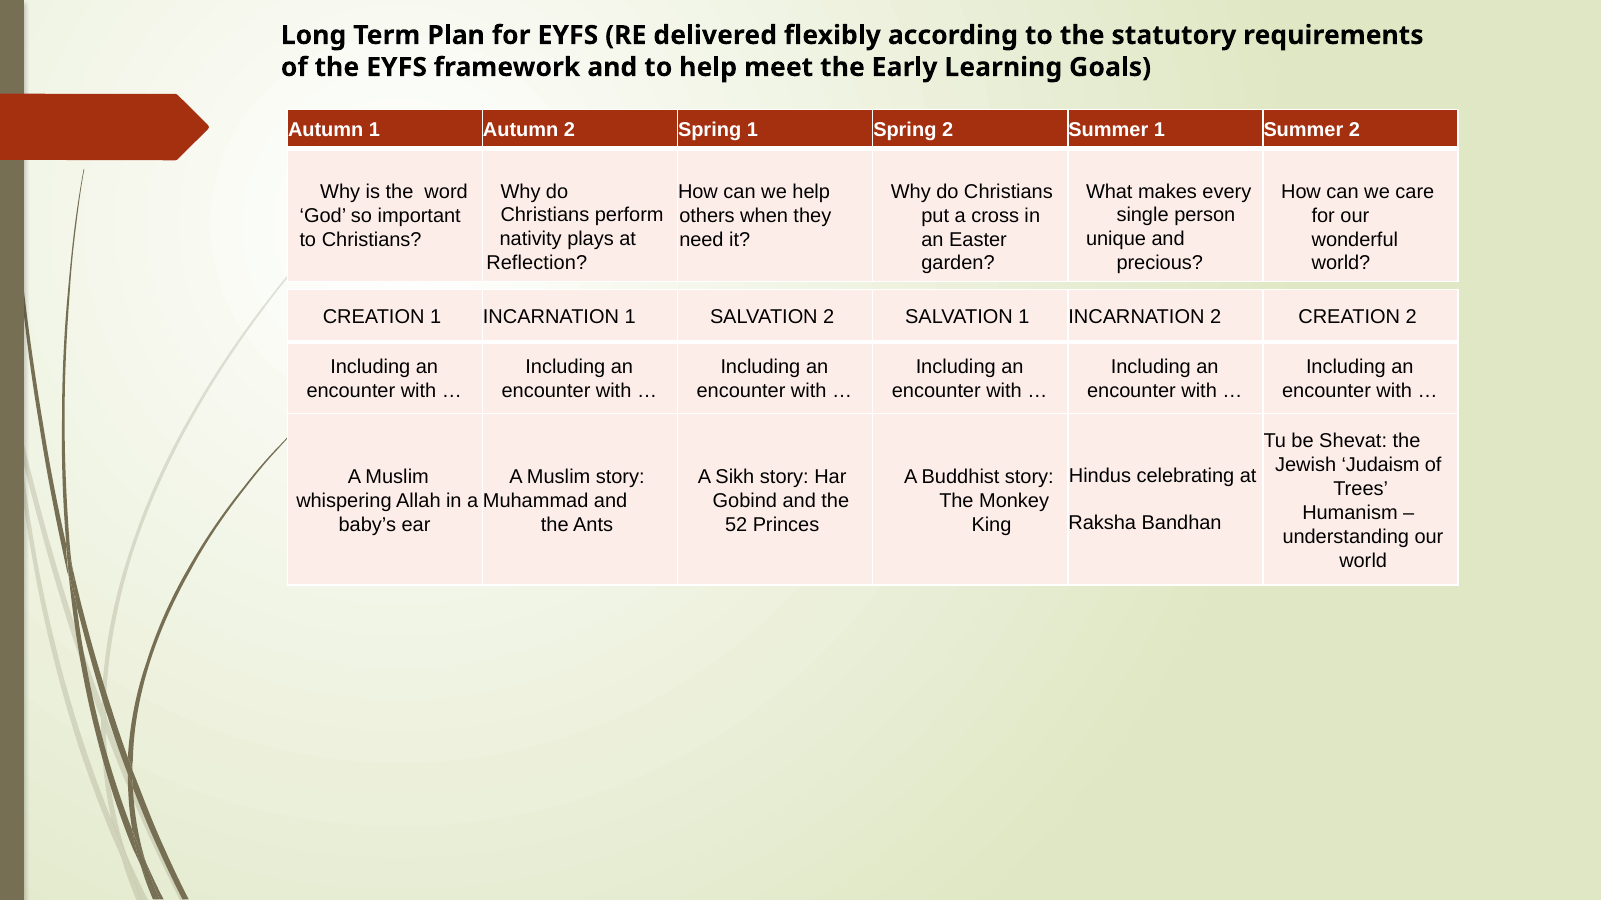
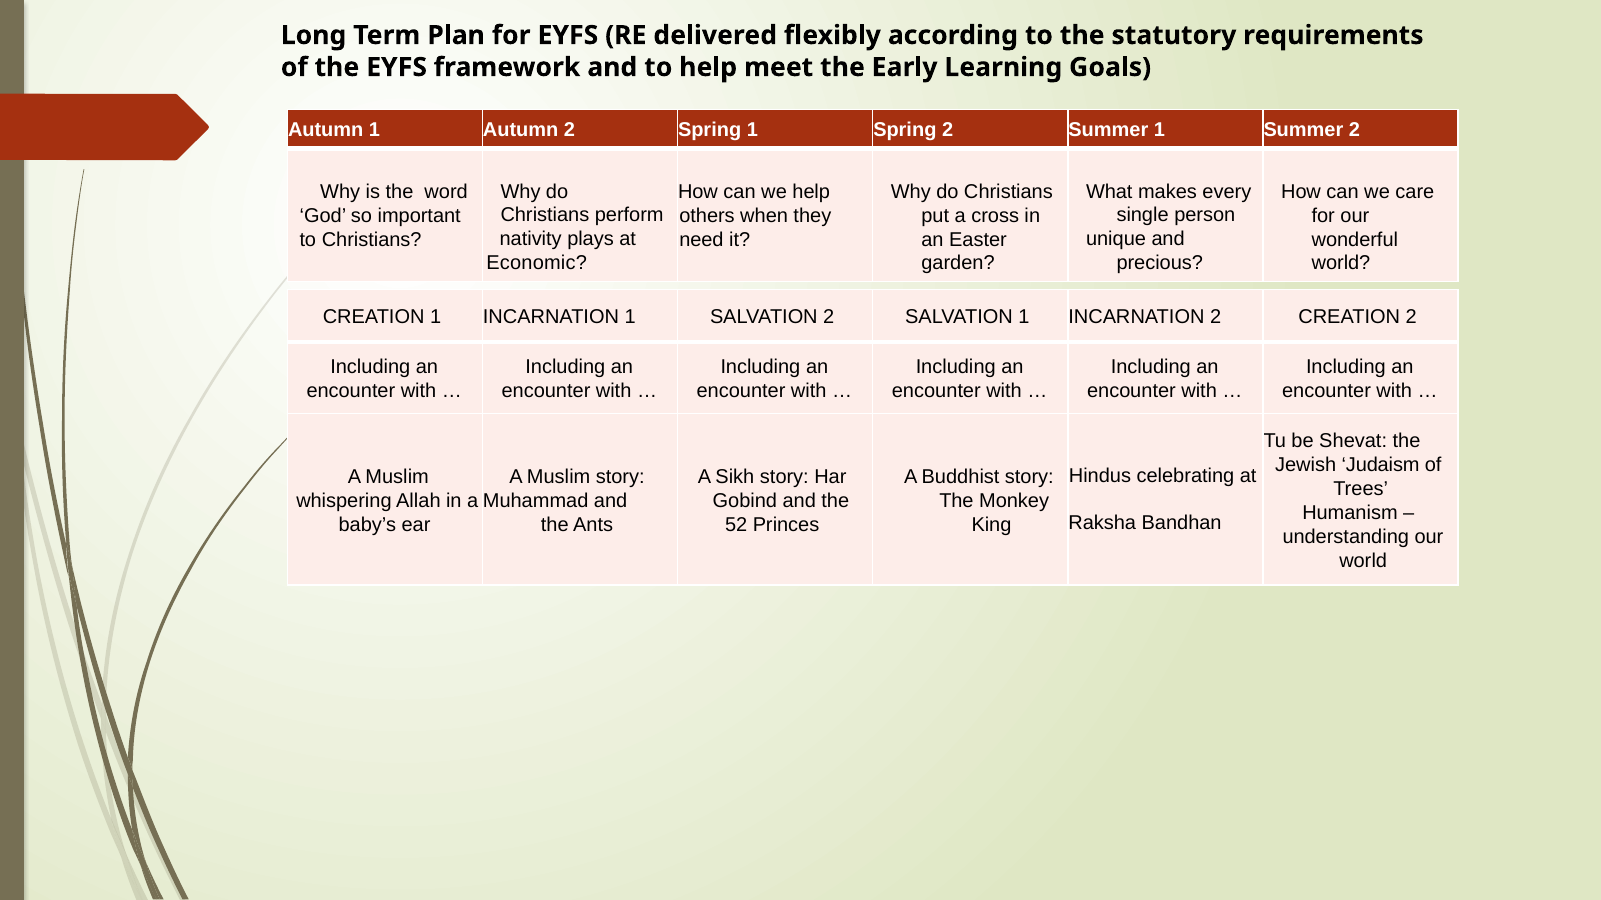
Reflection: Reflection -> Economic (537, 263)
